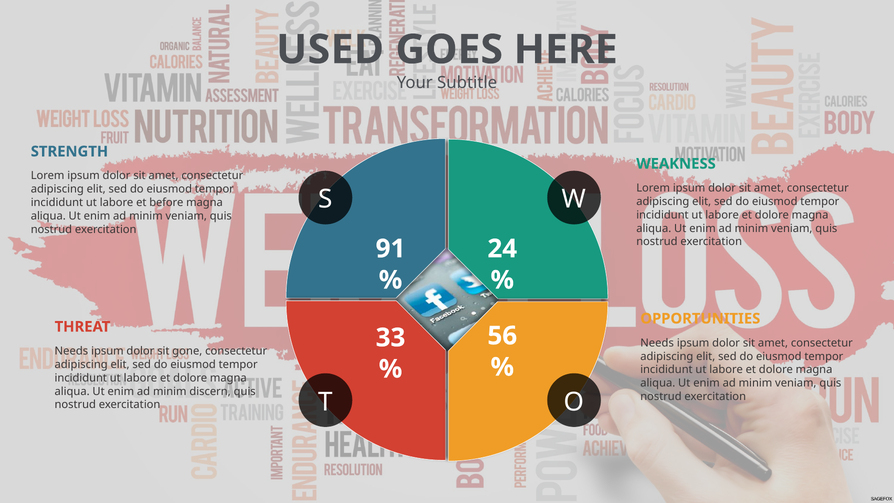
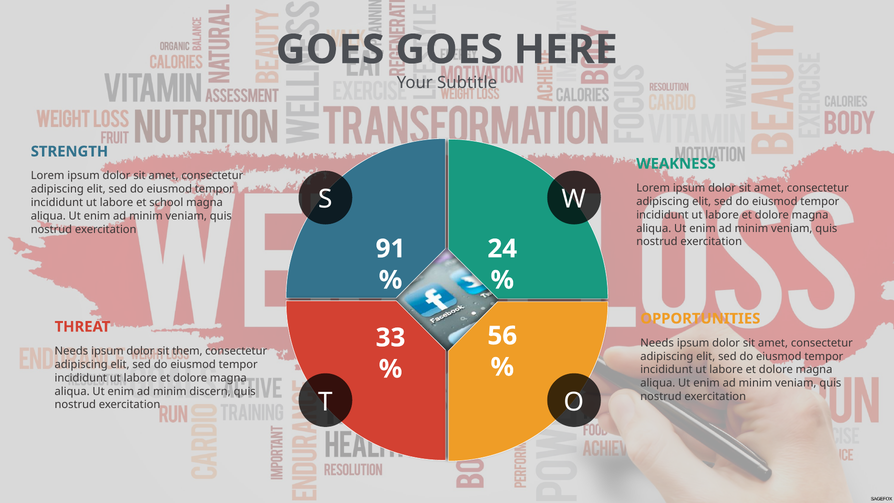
USED: USED -> GOES (330, 50)
before: before -> school (166, 203)
gone: gone -> them (187, 351)
